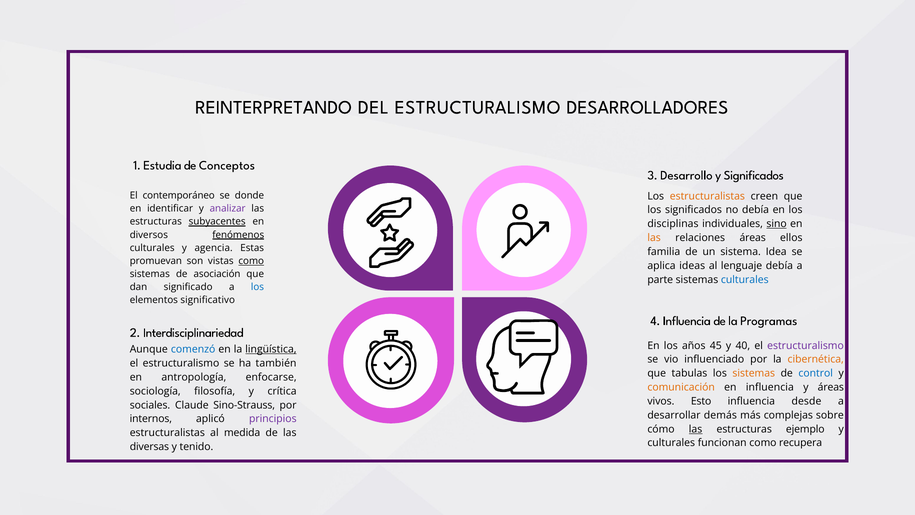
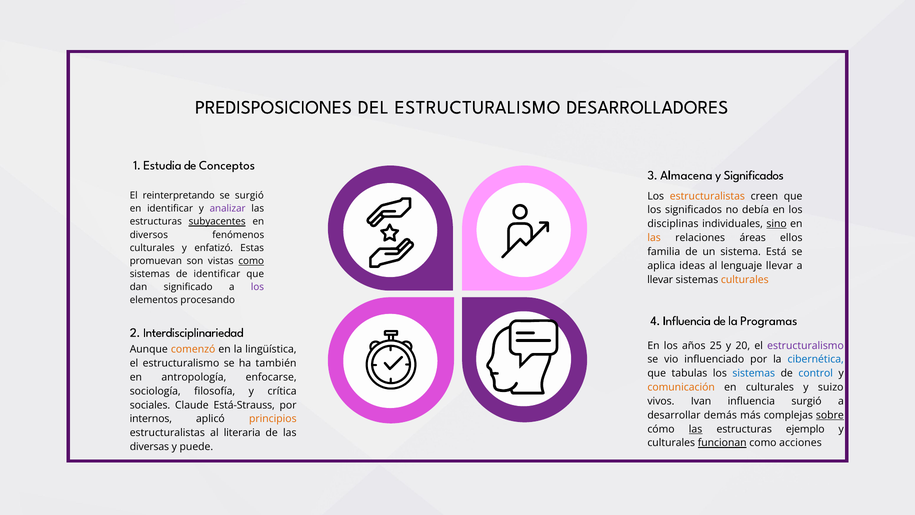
REINTERPRETANDO: REINTERPRETANDO -> PREDISPOSICIONES (273, 107)
Desarrollo: Desarrollo -> Almacena (686, 175)
contemporáneo: contemporáneo -> reinterpretando (179, 195)
se donde: donde -> surgió (249, 195)
fenómenos underline: present -> none (238, 235)
agencia: agencia -> enfatizó (214, 248)
Idea: Idea -> Está (776, 252)
lenguaje debía: debía -> llevar (779, 266)
de asociación: asociación -> identificar (217, 274)
parte: parte -> llevar (660, 279)
culturales colour: blue -> orange (745, 279)
los colour: blue -> purple (258, 287)
significativo: significativo -> procesando (208, 300)
45: 45 -> 25 (716, 345)
40: 40 -> 20 (743, 345)
comenzó colour: blue -> orange (193, 349)
lingüística underline: present -> none (271, 349)
cibernética colour: orange -> blue (816, 359)
sistemas colour: orange -> blue (754, 373)
en influencia: influencia -> culturales (770, 387)
y áreas: áreas -> suizo (831, 387)
Esto: Esto -> Ivan (701, 401)
influencia desde: desde -> surgió (807, 401)
Sino-Strauss: Sino-Strauss -> Está-Strauss (244, 405)
sobre underline: none -> present (830, 415)
principios colour: purple -> orange (273, 419)
medida: medida -> literaria (242, 433)
funcionan underline: none -> present (722, 443)
recupera: recupera -> acciones (800, 443)
tenido: tenido -> puede (196, 447)
